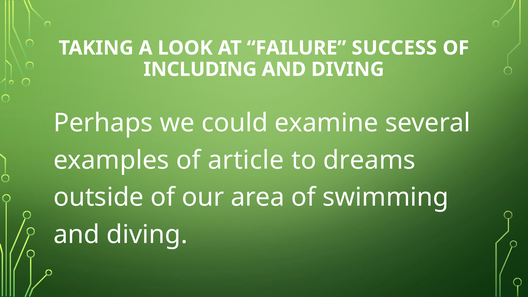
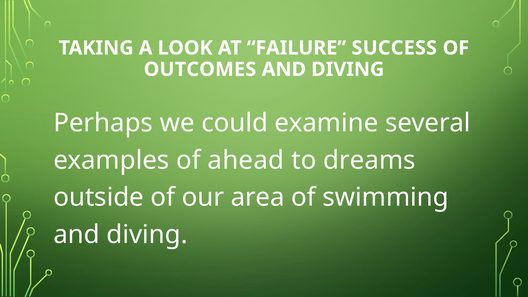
INCLUDING: INCLUDING -> OUTCOMES (200, 69)
article: article -> ahead (246, 160)
